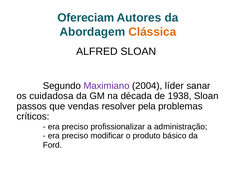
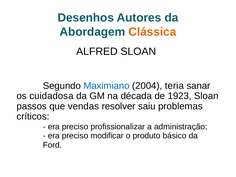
Ofereciam: Ofereciam -> Desenhos (86, 18)
Maximiano colour: purple -> blue (107, 86)
líder: líder -> teria (174, 86)
1938: 1938 -> 1923 (180, 96)
pela: pela -> saiu (147, 106)
